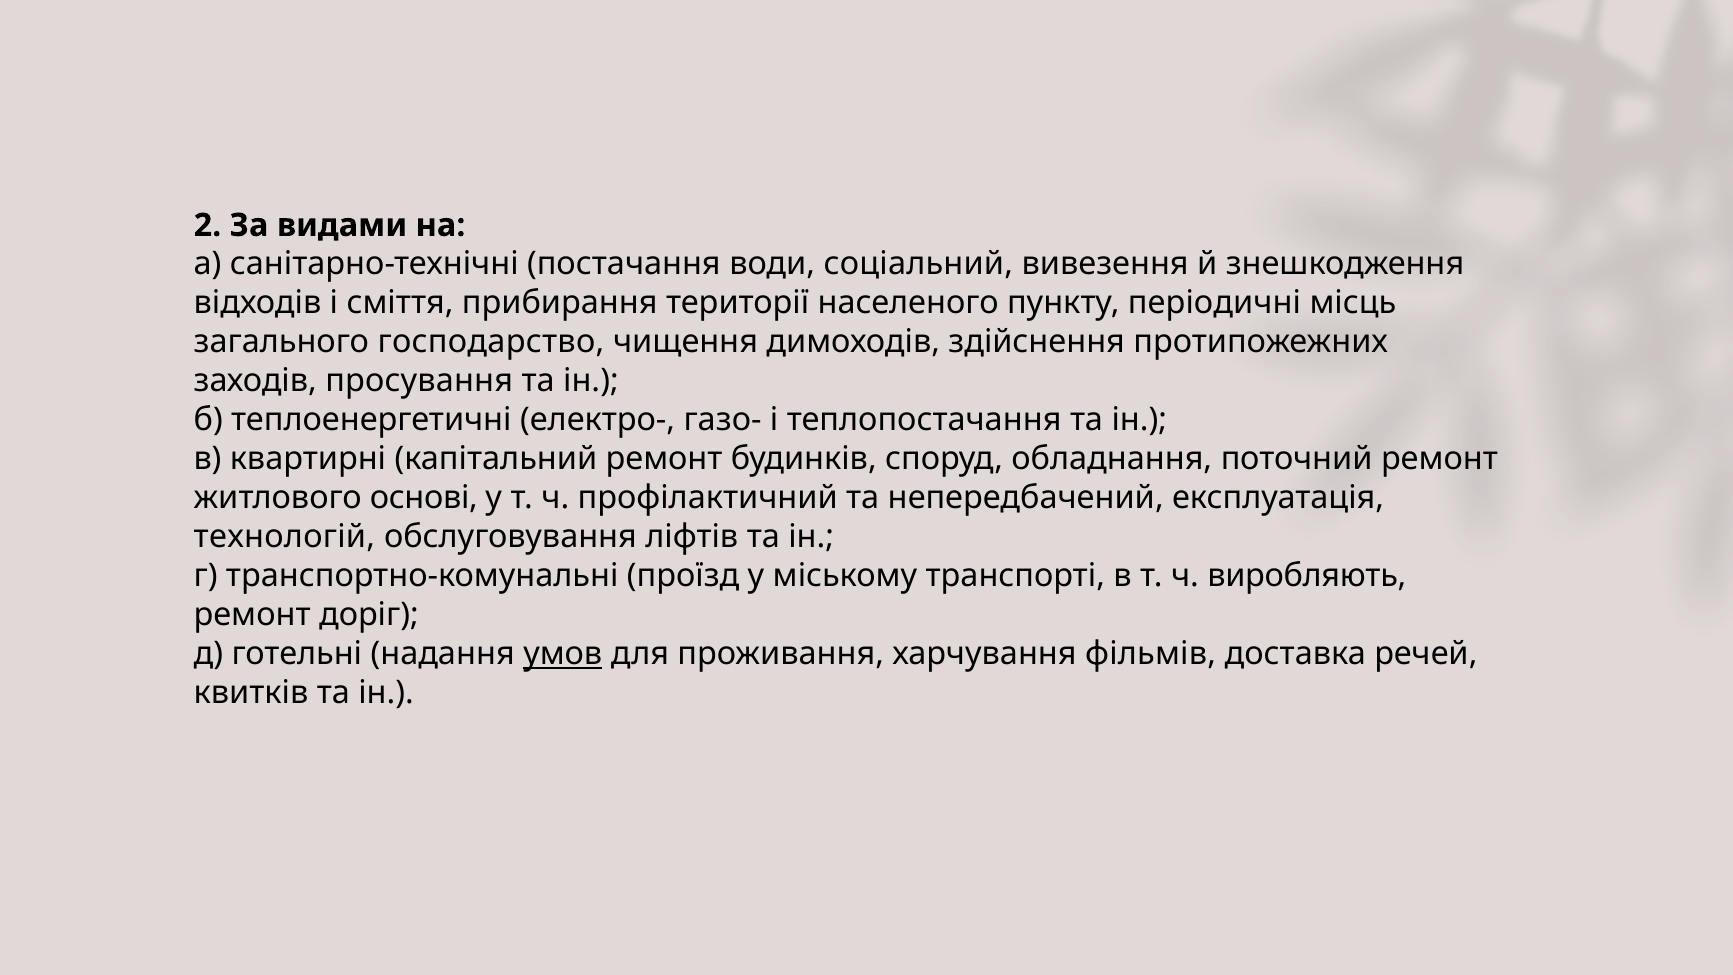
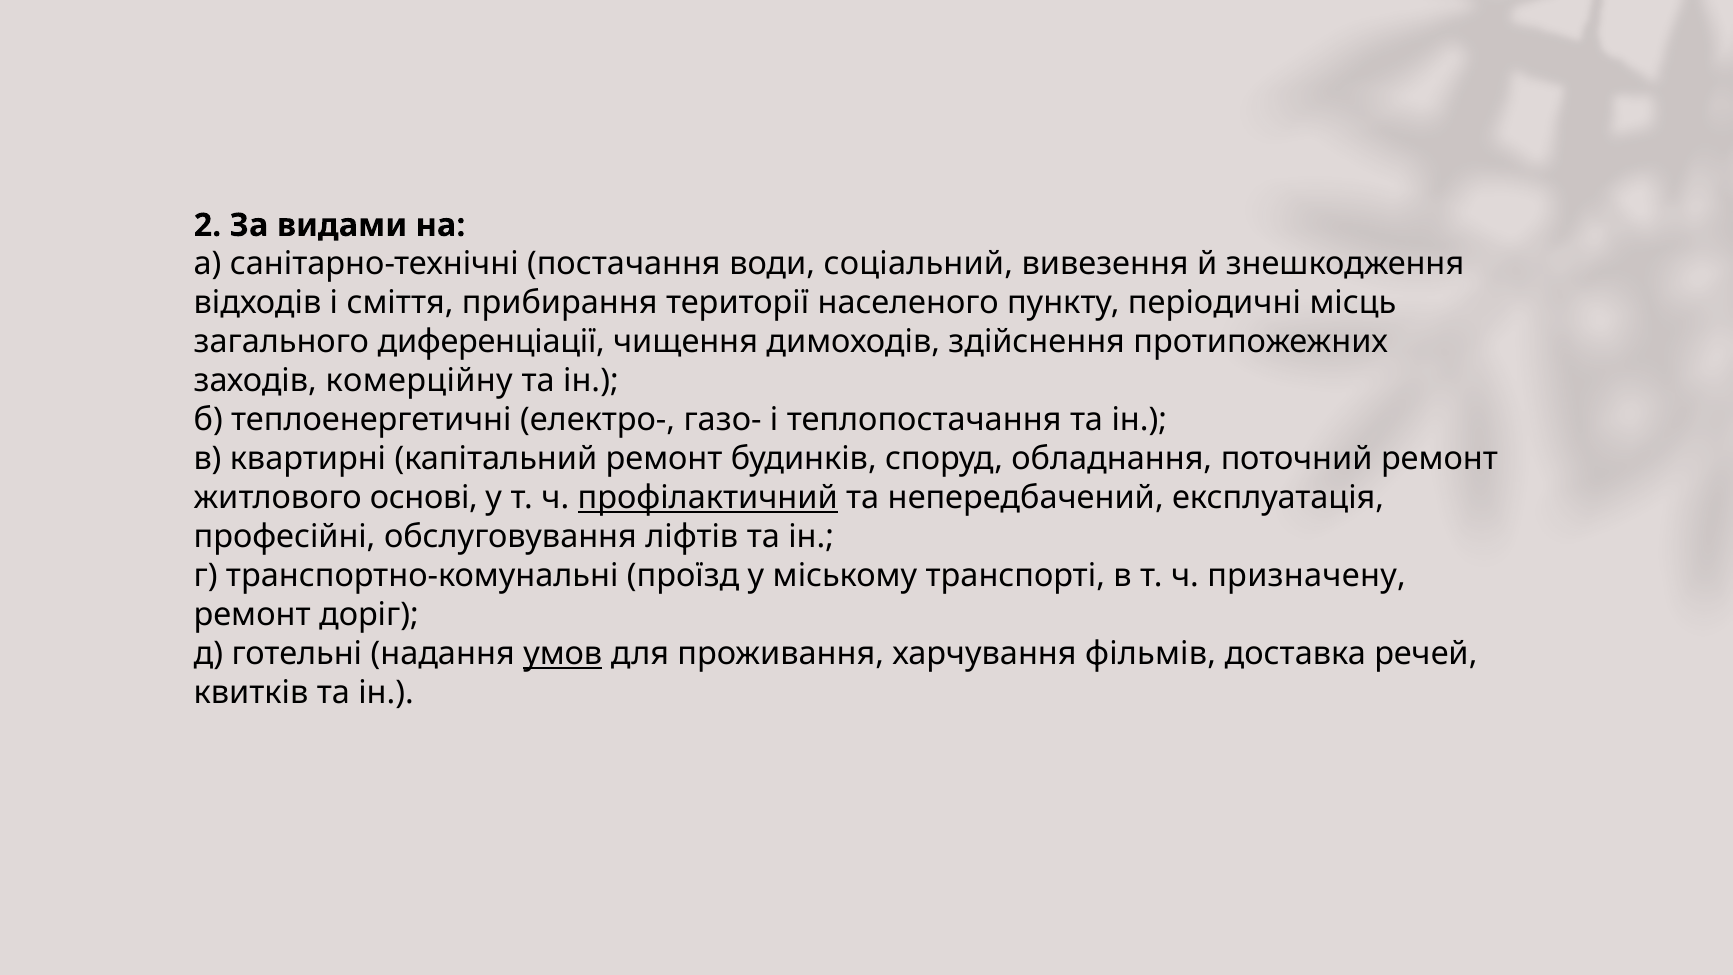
господарство: господарство -> диференціації (491, 342)
просування: просування -> комерційну (419, 381)
профілактичний underline: none -> present (708, 498)
технологій: технологій -> професійні (285, 537)
виробляють: виробляють -> призначену (1307, 576)
